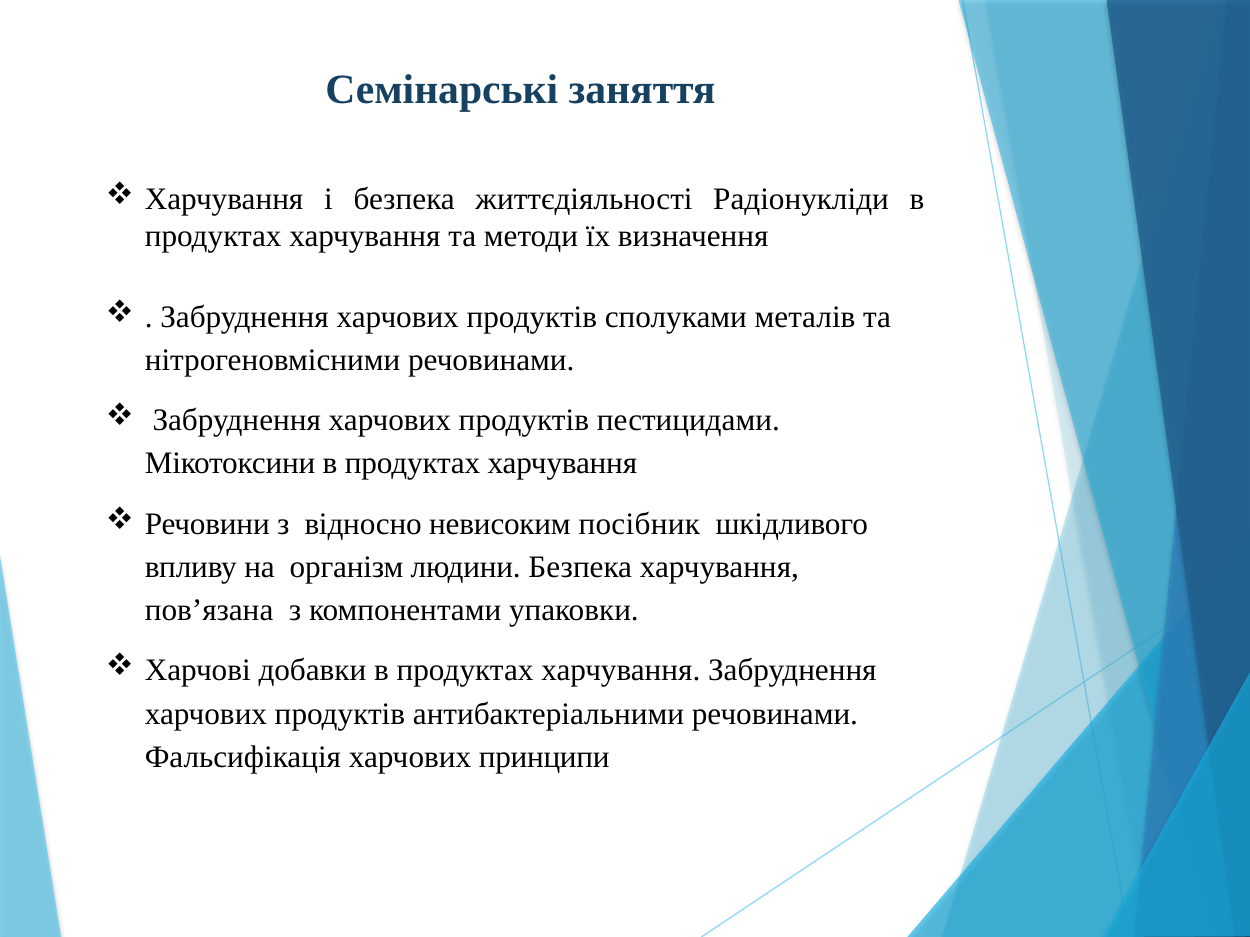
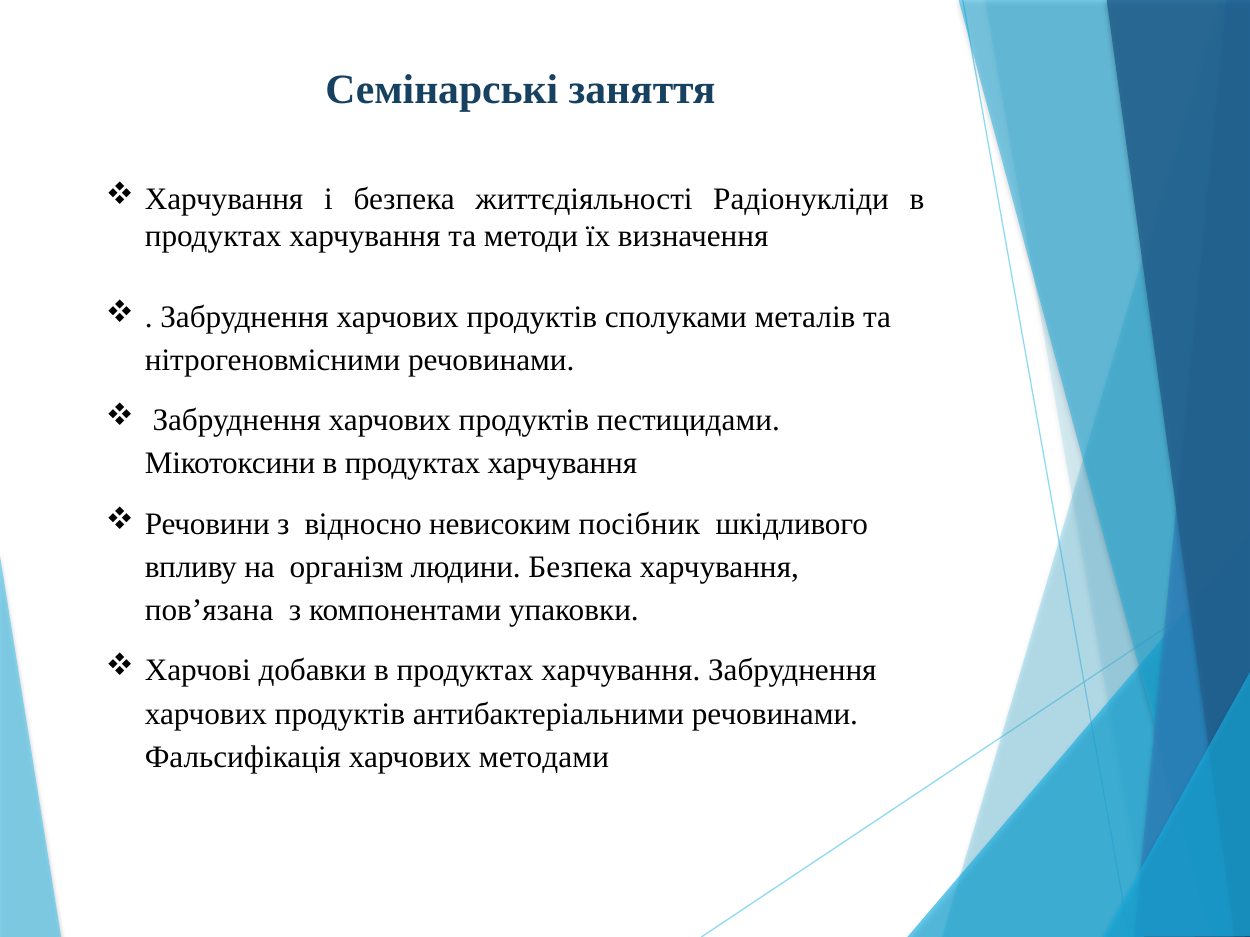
принципи: принципи -> методами (544, 757)
